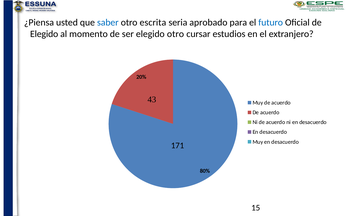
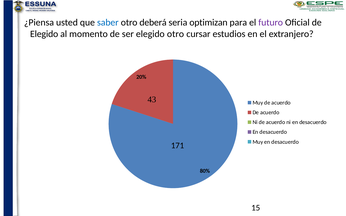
escrita: escrita -> deberá (153, 23)
aprobado: aprobado -> optimizan (208, 23)
futuro colour: blue -> purple (271, 23)
